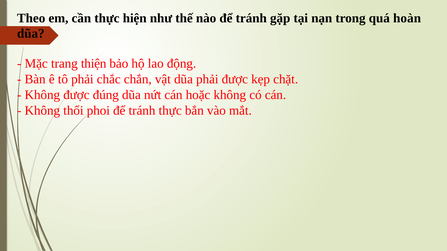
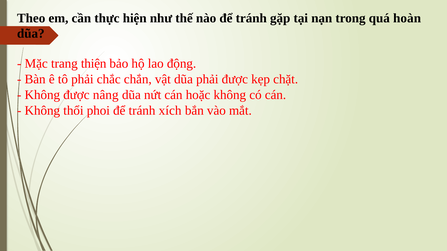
đúng: đúng -> nâng (106, 95)
tránh thực: thực -> xích (170, 111)
